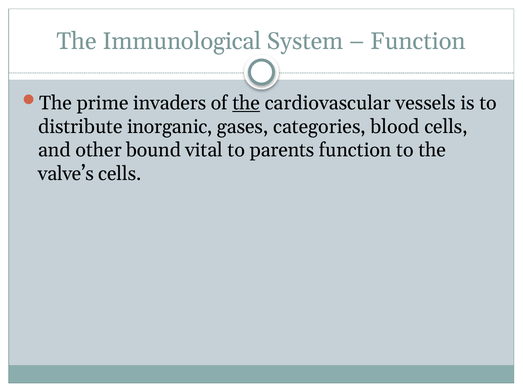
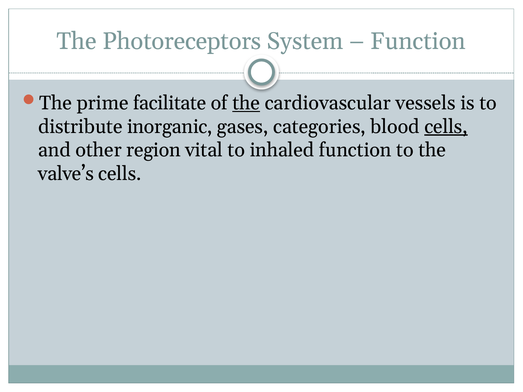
Immunological: Immunological -> Photoreceptors (182, 41)
invaders: invaders -> facilitate (170, 103)
cells underline: none -> present (446, 127)
bound: bound -> region (154, 150)
parents: parents -> inhaled (282, 150)
